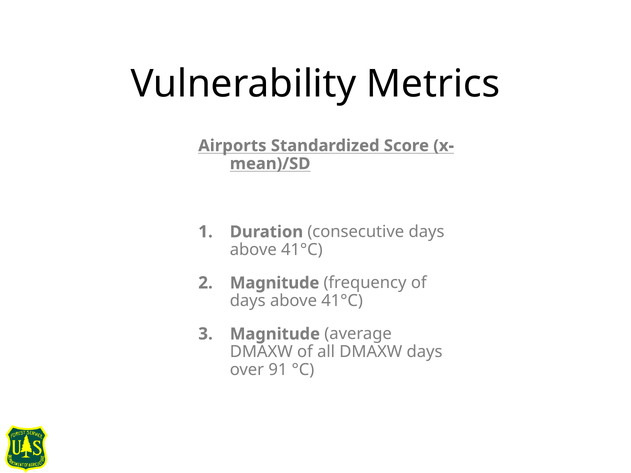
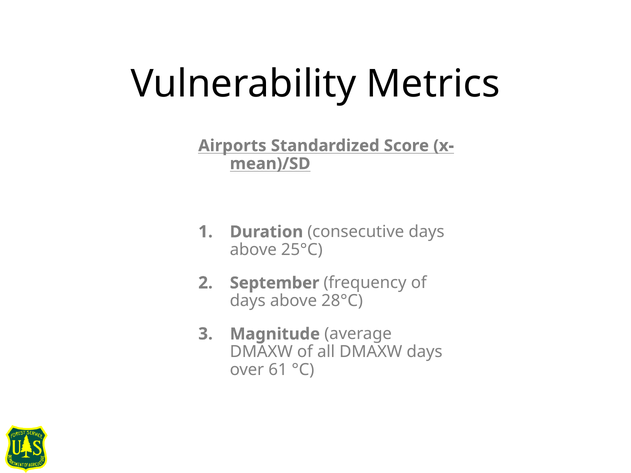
41°C: 41°C -> 25°C (302, 250)
Magnitude: Magnitude -> September (275, 283)
41°C: 41°C -> 28°C (342, 301)
91: 91 -> 61 (278, 370)
